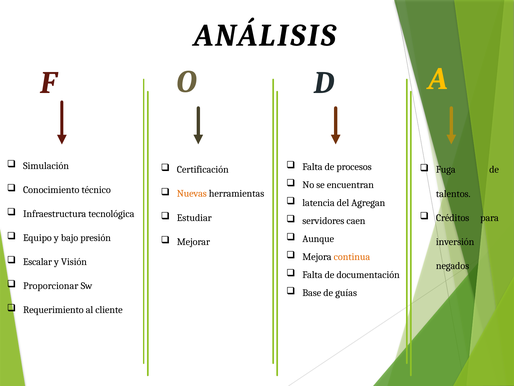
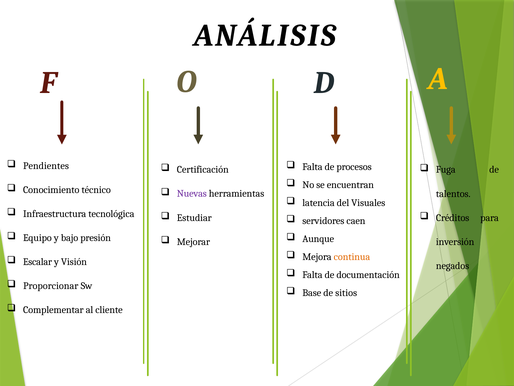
Simulación: Simulación -> Pendientes (46, 165)
Nuevas colour: orange -> purple (192, 193)
Agregan: Agregan -> Visuales (368, 203)
guías: guías -> sitios (346, 293)
Requerimiento: Requerimiento -> Complementar (53, 309)
